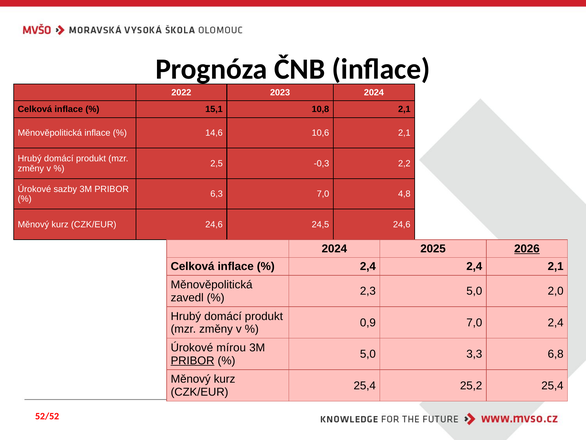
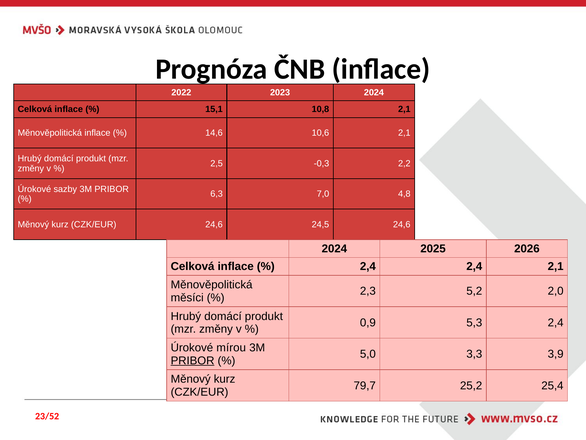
2026 underline: present -> none (527, 248)
2,3 5,0: 5,0 -> 5,2 (474, 291)
zavedl: zavedl -> měsíci (187, 297)
0,9 7,0: 7,0 -> 5,3 (474, 322)
6,8: 6,8 -> 3,9 (556, 354)
25,4: 25,4 -> 79,7 (365, 385)
52/52: 52/52 -> 23/52 (47, 416)
